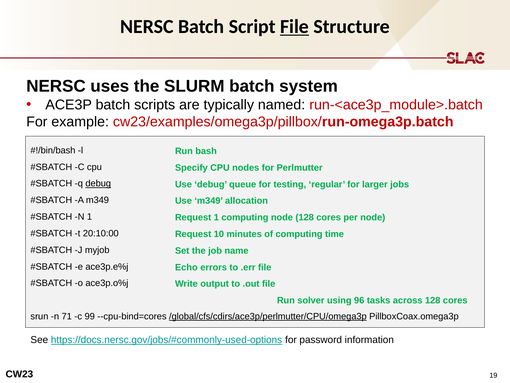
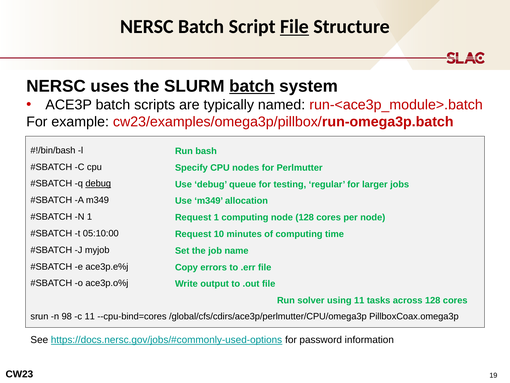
batch underline: none -> present (252, 86)
20:10:00: 20:10:00 -> 05:10:00 (101, 233)
Echo: Echo -> Copy (186, 267)
using 96: 96 -> 11 (359, 300)
71: 71 -> 98 (67, 316)
c 99: 99 -> 11 (90, 316)
/global/cfs/cdirs/ace3p/perlmutter/CPU/omega3p underline: present -> none (268, 316)
